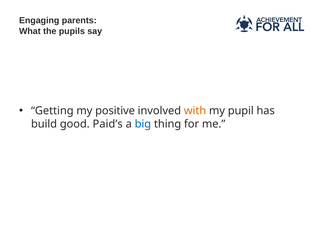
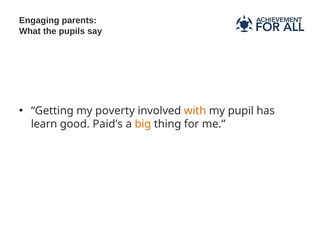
positive: positive -> poverty (115, 111)
build: build -> learn (44, 124)
big colour: blue -> orange (143, 124)
